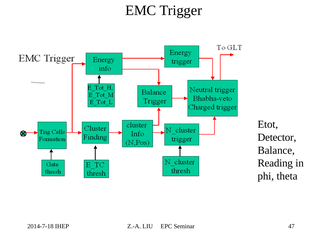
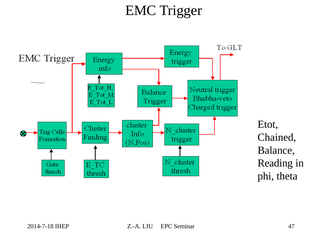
Detector: Detector -> Chained (277, 137)
